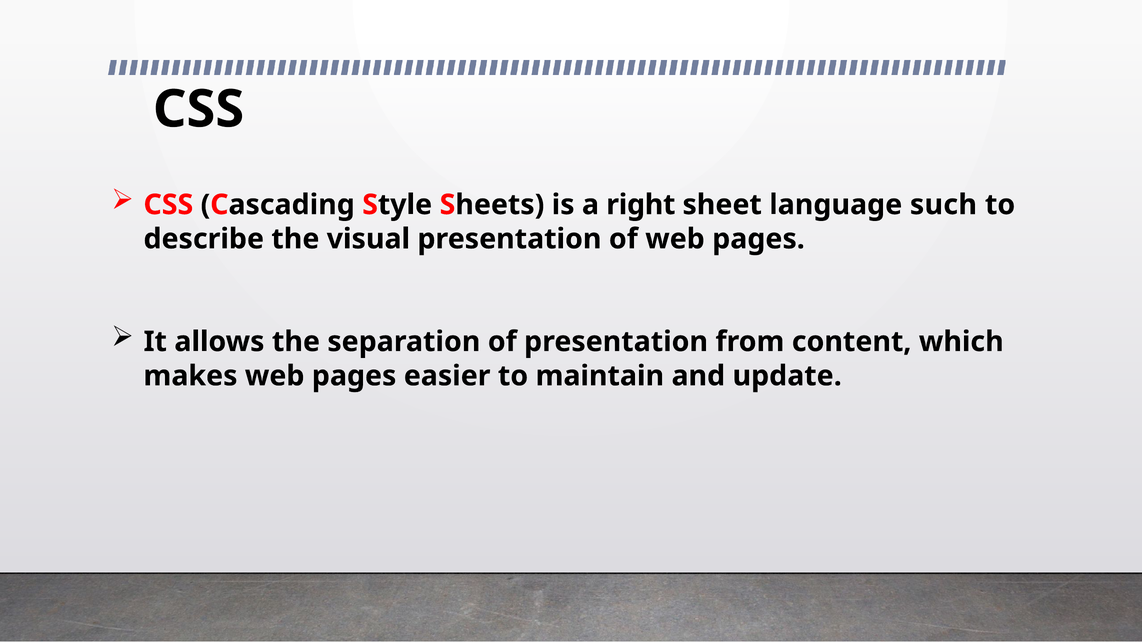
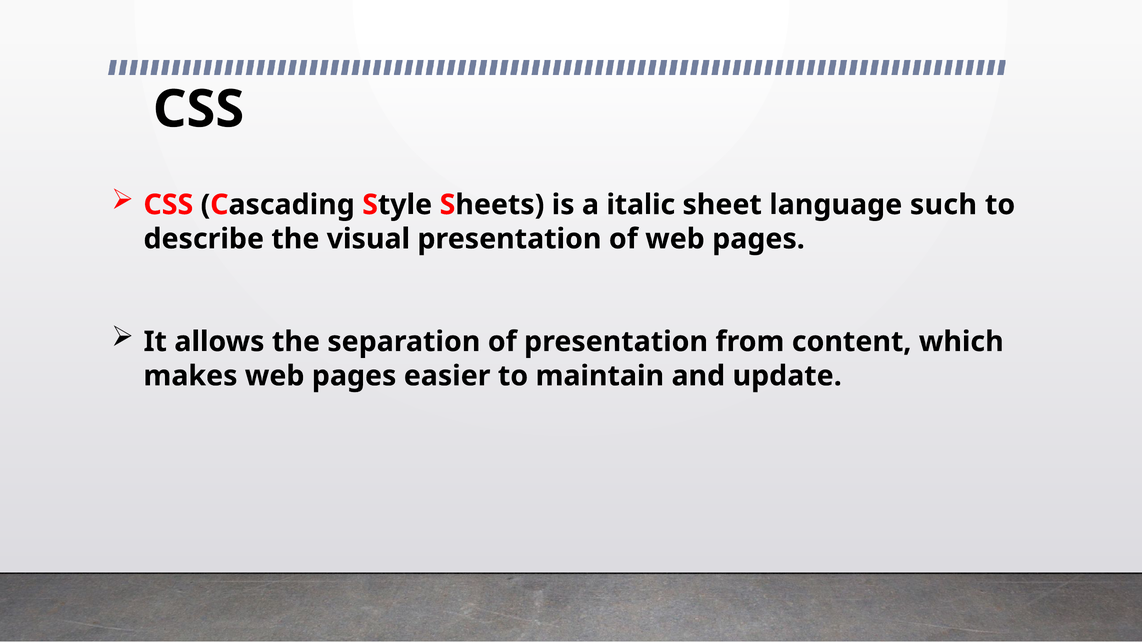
right: right -> italic (641, 205)
